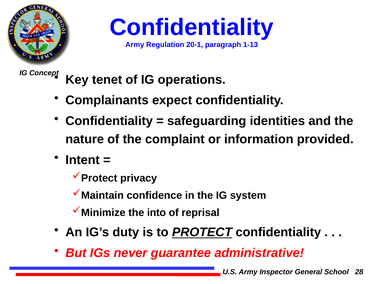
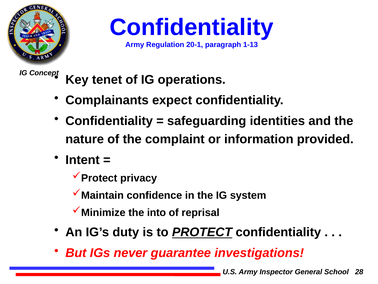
administrative: administrative -> investigations (259, 253)
